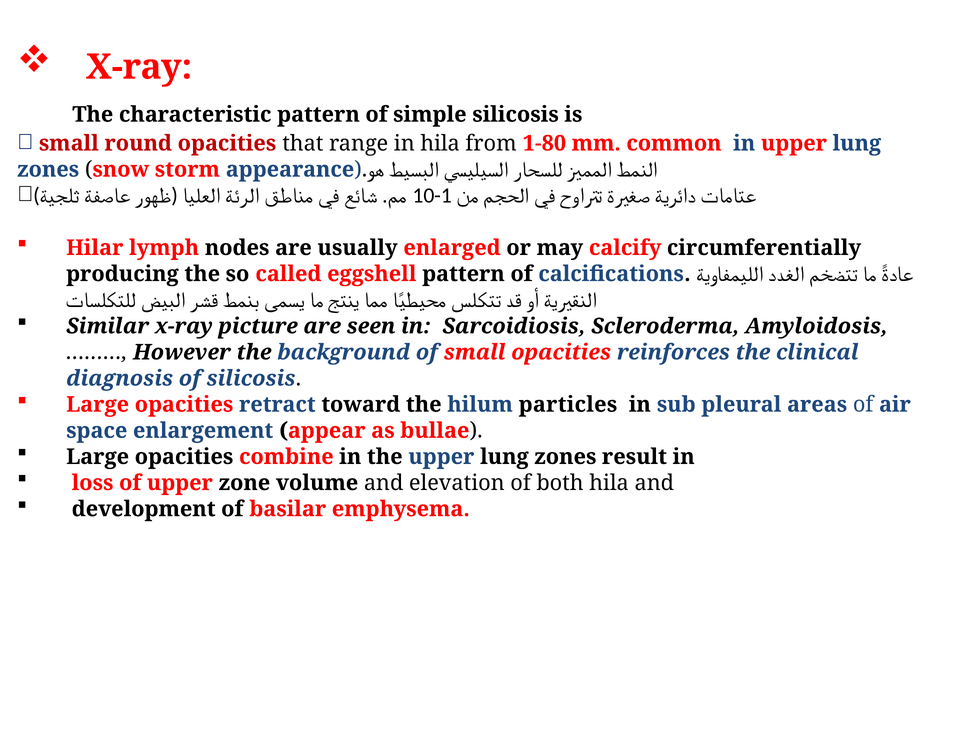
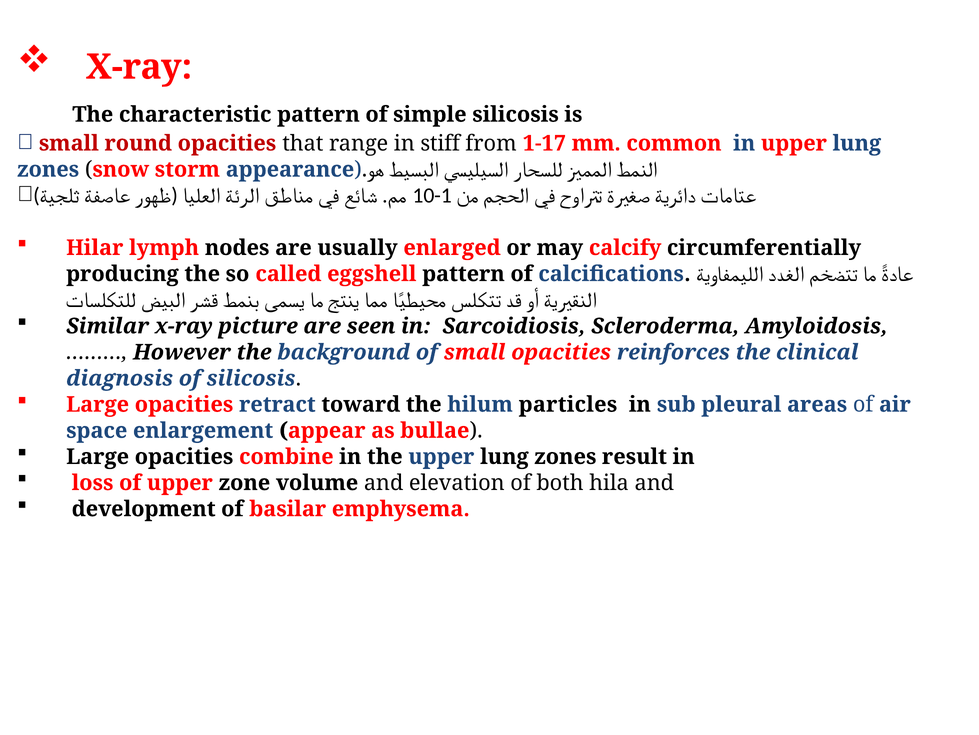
in hila: hila -> stiff (440, 143)
1-80: 1-80 -> 1-17 (544, 143)
